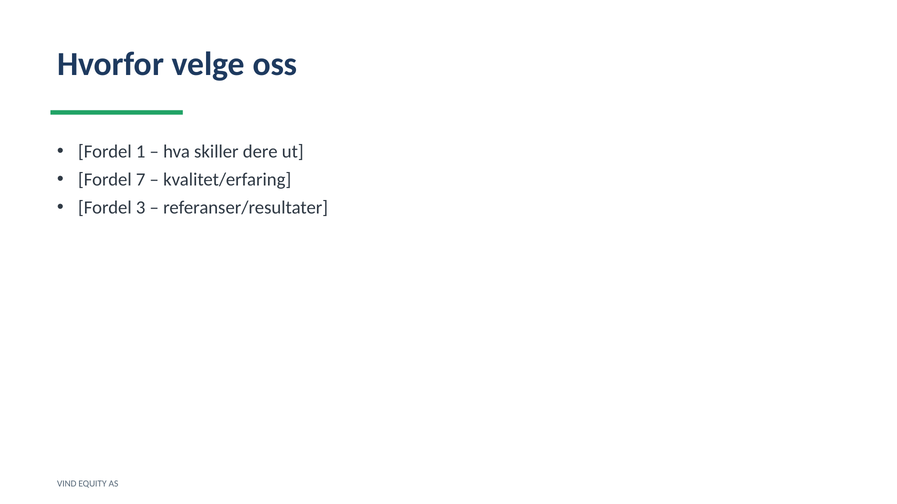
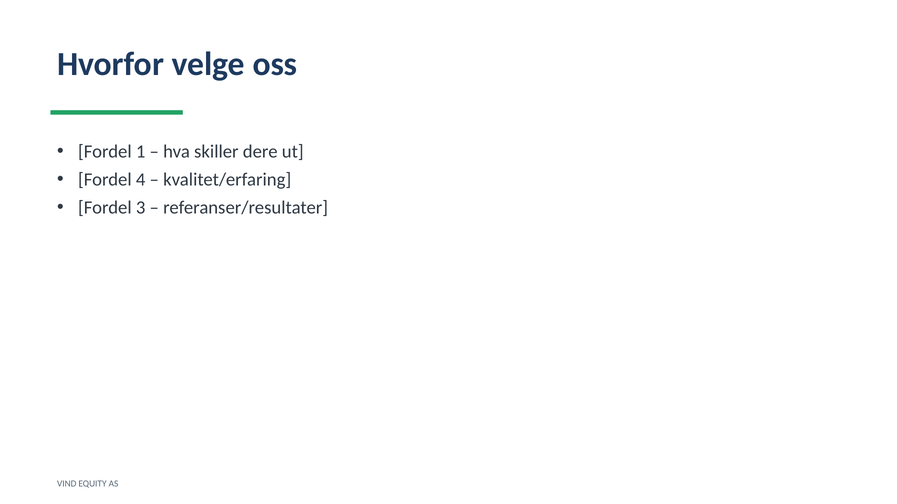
7: 7 -> 4 (141, 180)
